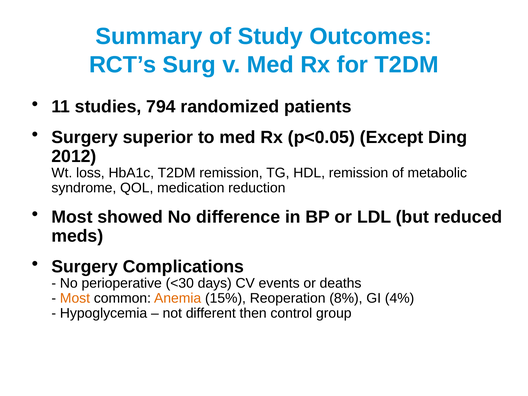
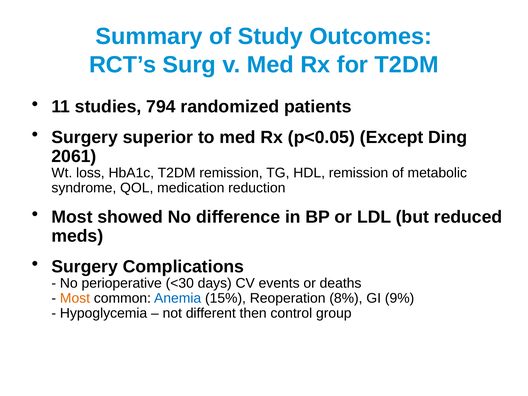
2012: 2012 -> 2061 (74, 156)
Anemia colour: orange -> blue (178, 298)
4%: 4% -> 9% (400, 298)
